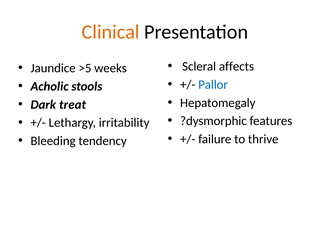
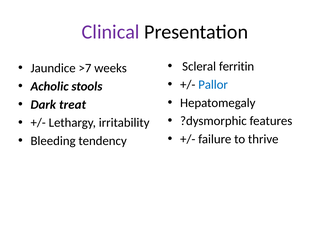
Clinical colour: orange -> purple (111, 32)
affects: affects -> ferritin (237, 66)
>5: >5 -> >7 (85, 68)
